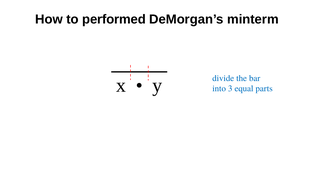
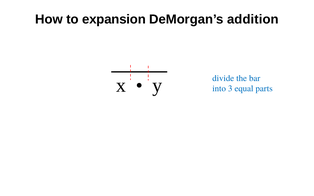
performed: performed -> expansion (114, 19)
minterm: minterm -> addition (253, 19)
